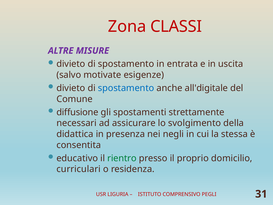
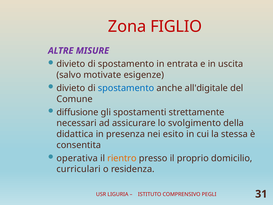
CLASSI: CLASSI -> FIGLIO (176, 26)
negli: negli -> esito (173, 134)
educativo: educativo -> operativa (77, 158)
rientro colour: green -> orange (122, 158)
